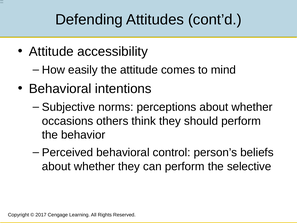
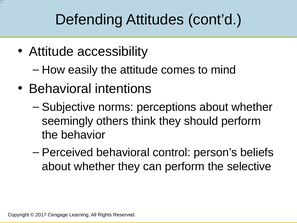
occasions: occasions -> seemingly (68, 121)
